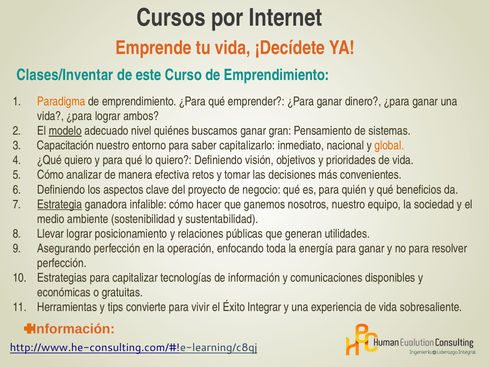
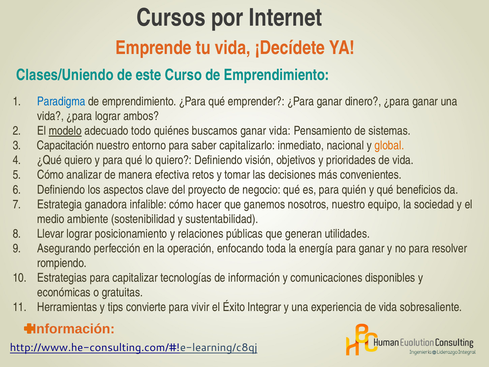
Clases/Inventar: Clases/Inventar -> Clases/Uniendo (65, 75)
Paradigma colour: orange -> blue (61, 101)
nivel: nivel -> todo (141, 131)
ganar gran: gran -> vida (280, 131)
Estrategia underline: present -> none (60, 204)
perfección: perfección -> rompiendo (62, 263)
